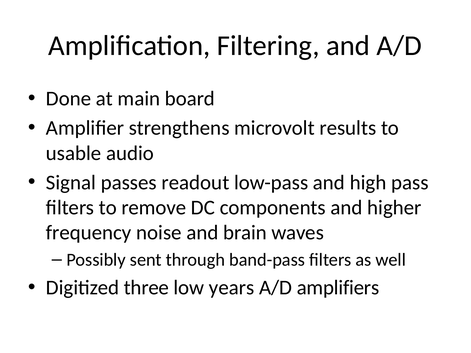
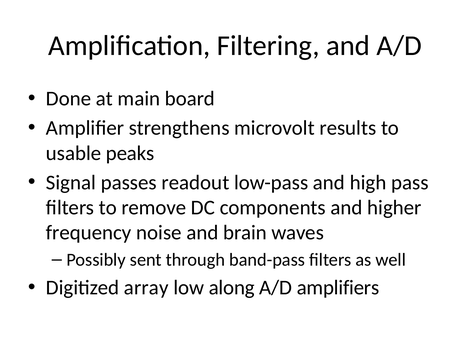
audio: audio -> peaks (130, 153)
three: three -> array (146, 288)
years: years -> along (232, 288)
